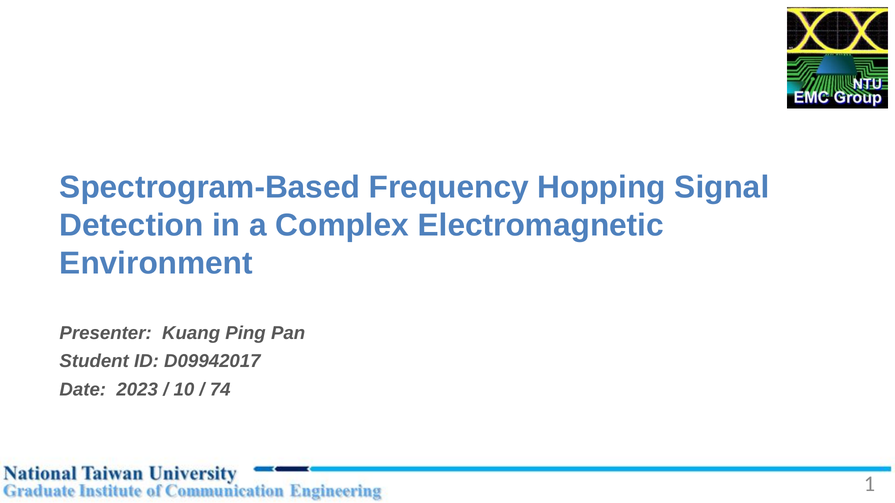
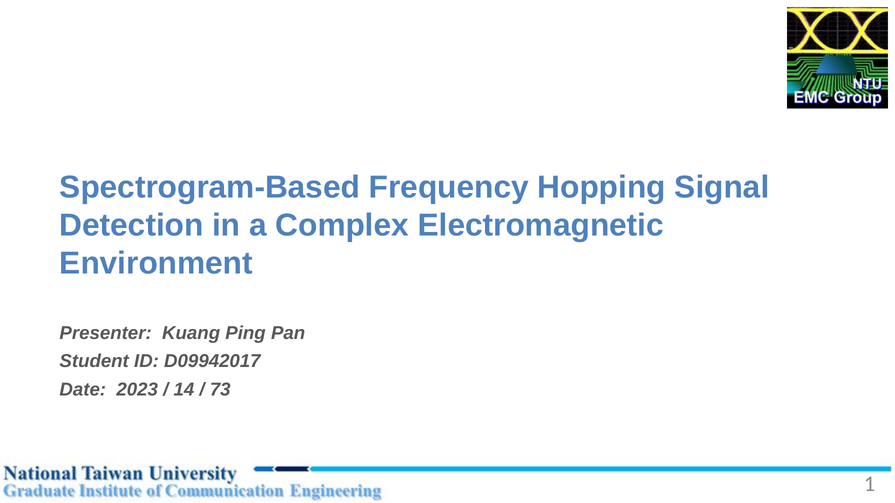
10: 10 -> 14 (184, 390)
74: 74 -> 73 (220, 390)
